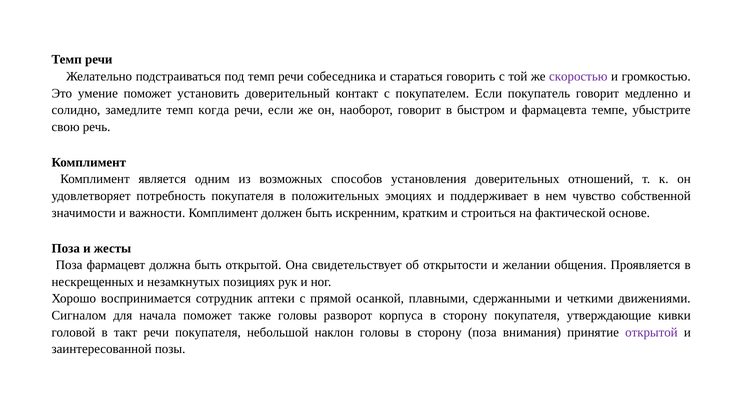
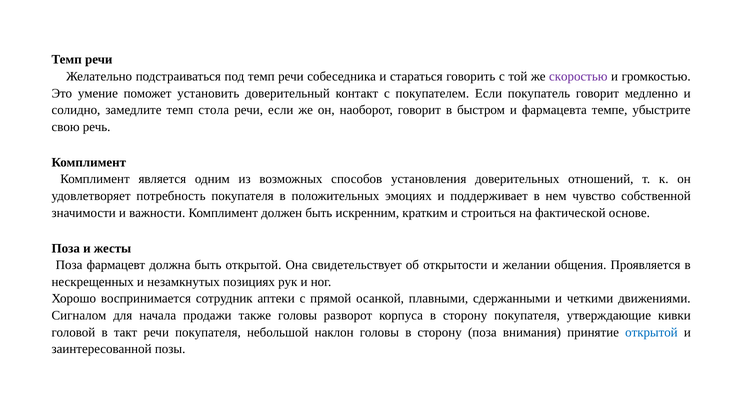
когда: когда -> стола (214, 110)
начала поможет: поможет -> продажи (207, 315)
открытой colour: purple -> blue (651, 332)
